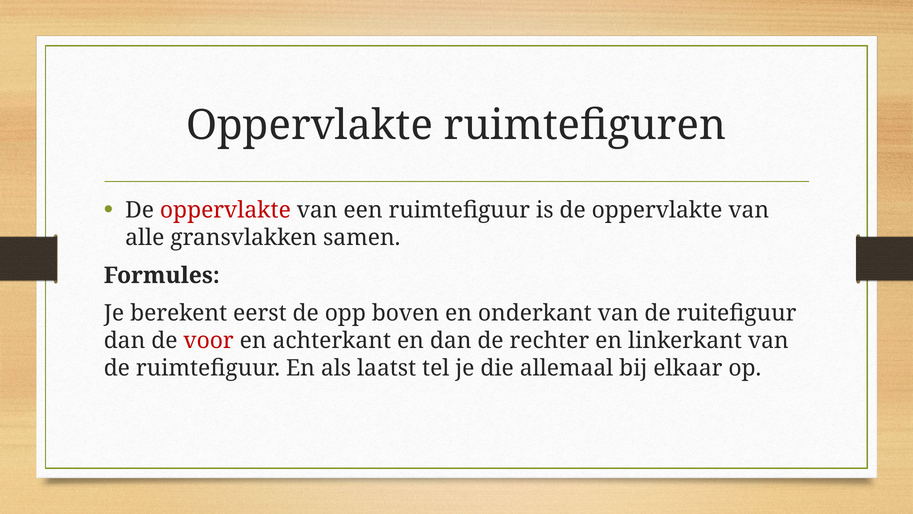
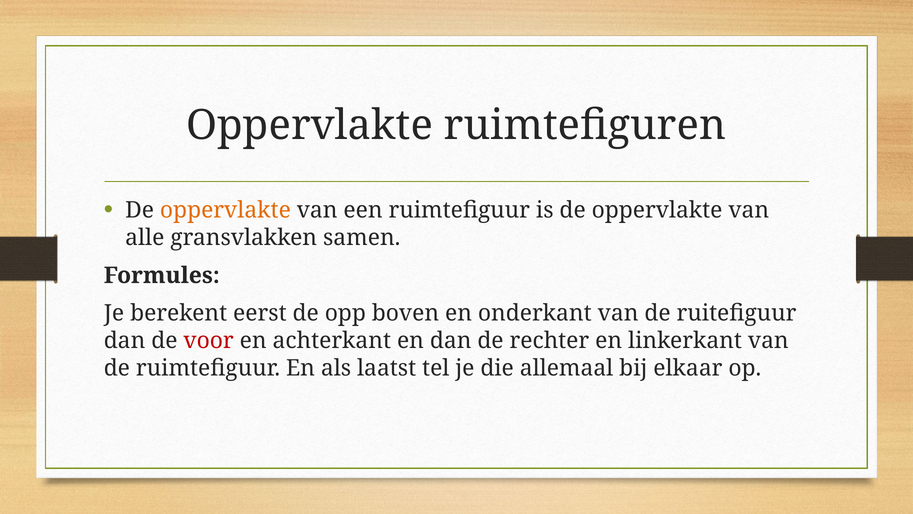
oppervlakte colour: red -> orange (225, 210)
